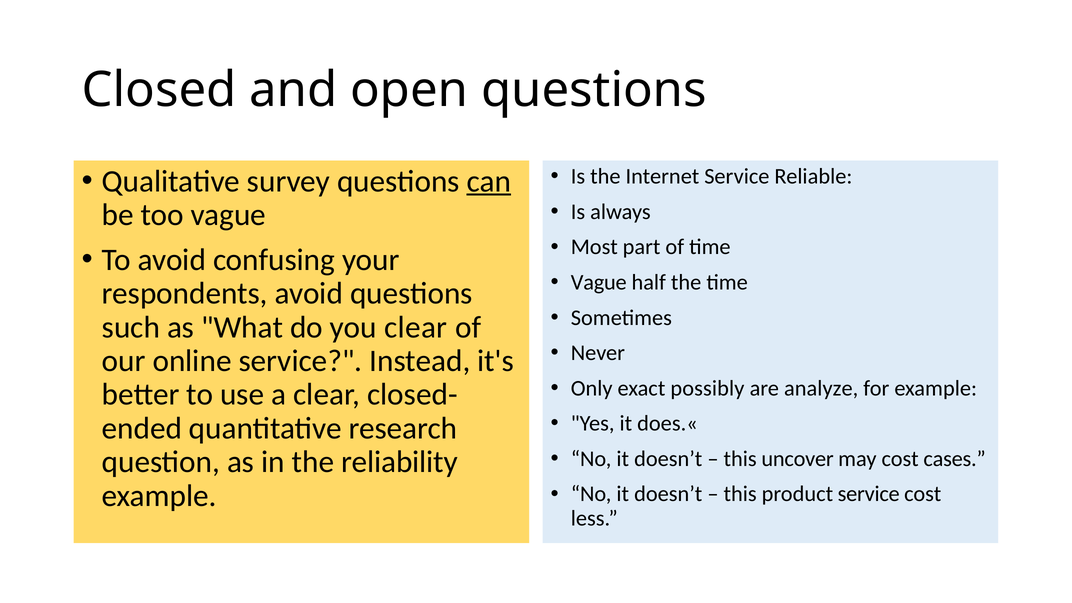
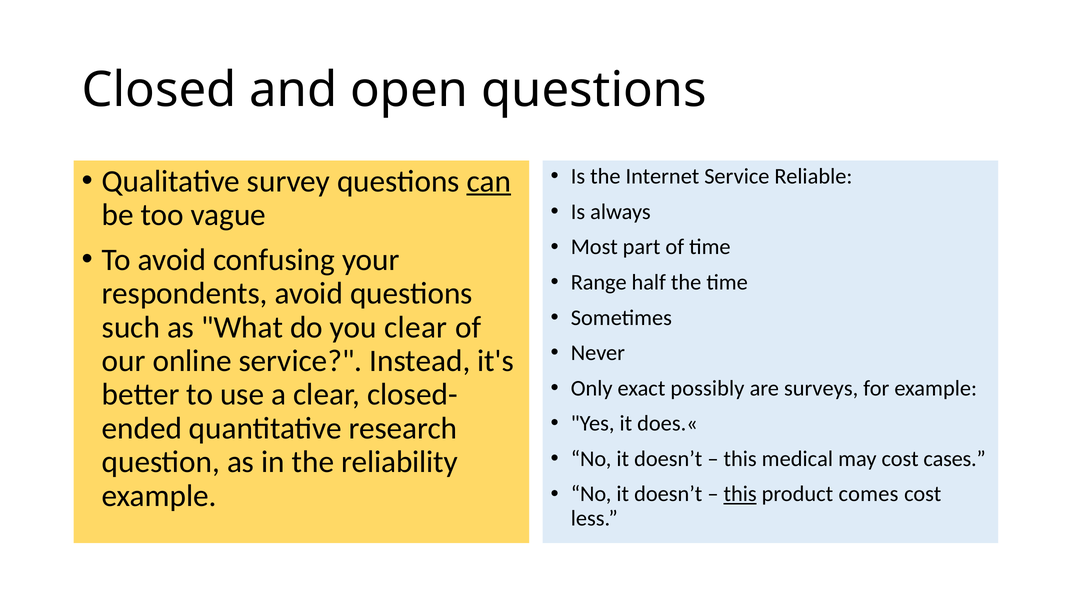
Vague: Vague -> Range (599, 282)
analyze: analyze -> surveys (821, 388)
uncover: uncover -> medical (797, 459)
this underline: none -> present (740, 494)
product service: service -> comes (868, 494)
